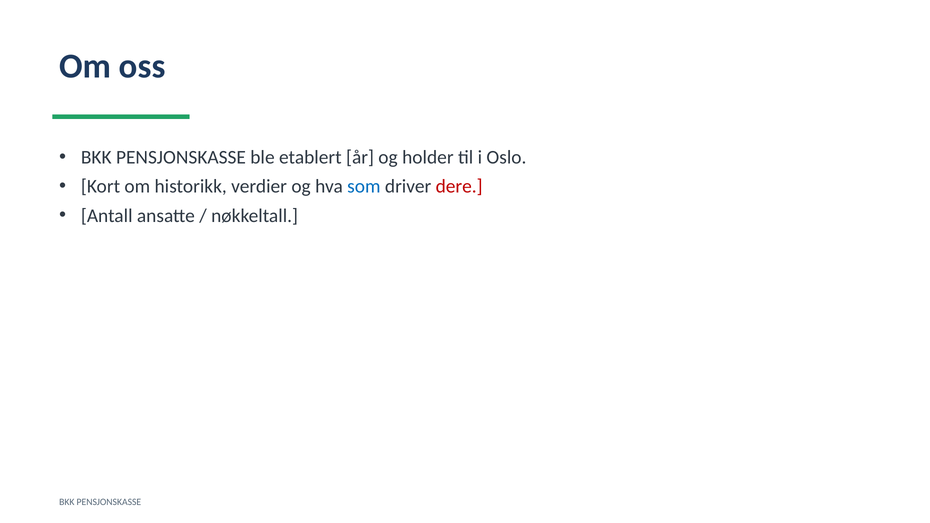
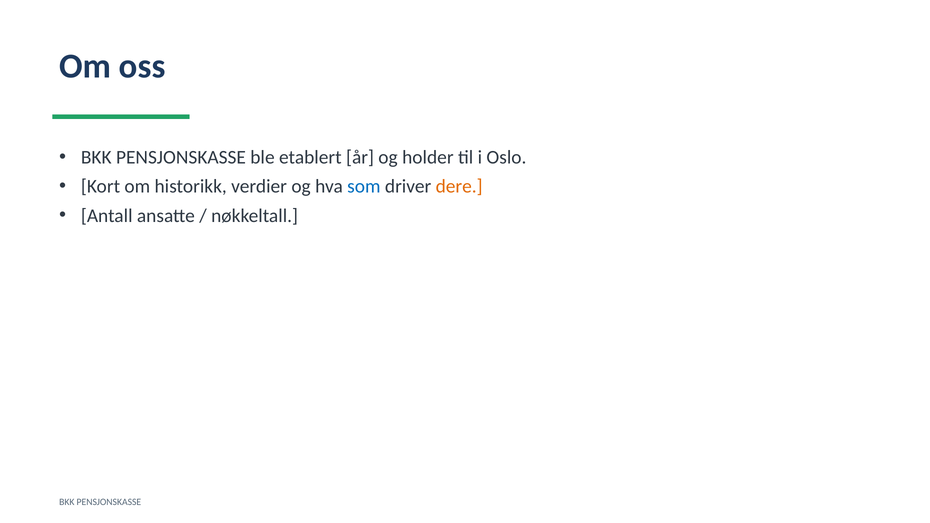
dere colour: red -> orange (459, 187)
